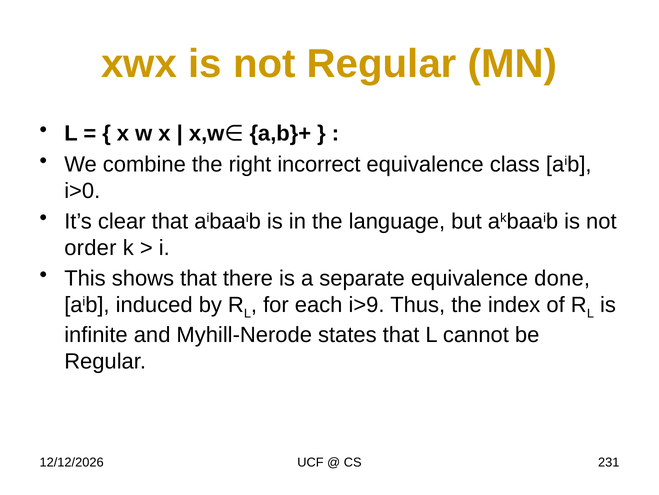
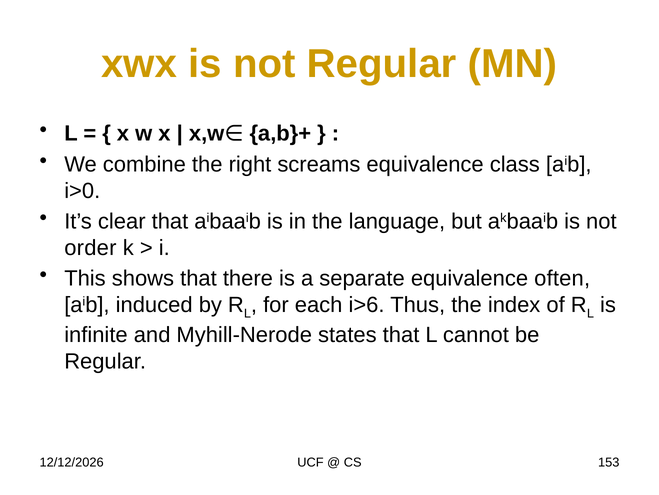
incorrect: incorrect -> screams (319, 164)
done: done -> often (562, 278)
i>9: i>9 -> i>6 (367, 305)
231: 231 -> 153 (609, 462)
